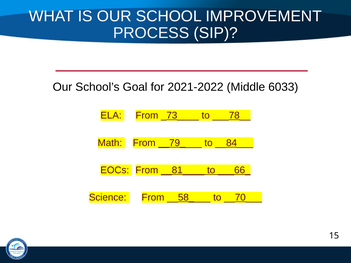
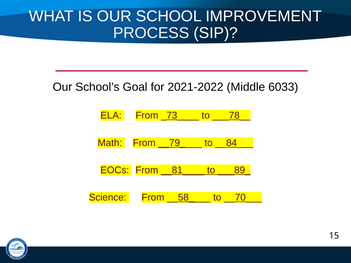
___66_: ___66_ -> ___89_ (234, 170)
